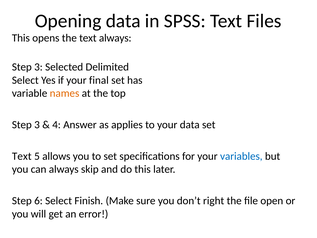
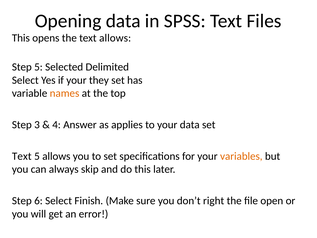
text always: always -> allows (115, 38)
3: 3 -> 5 (38, 67)
final: final -> they (99, 80)
variables colour: blue -> orange (241, 156)
